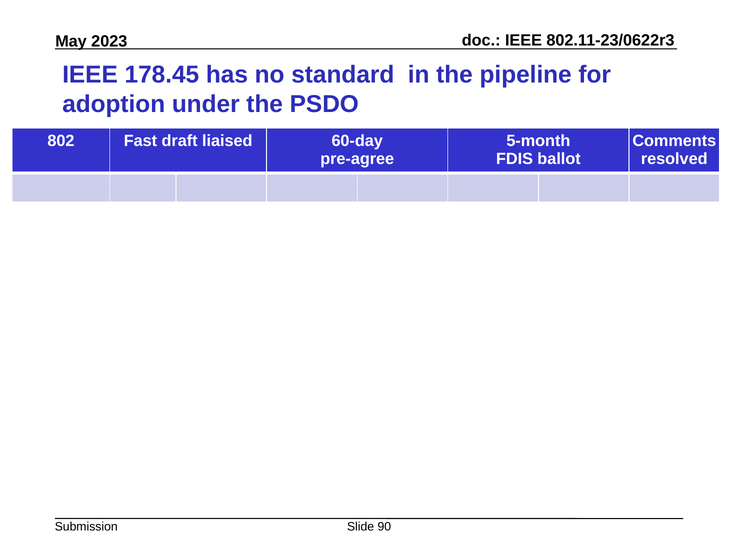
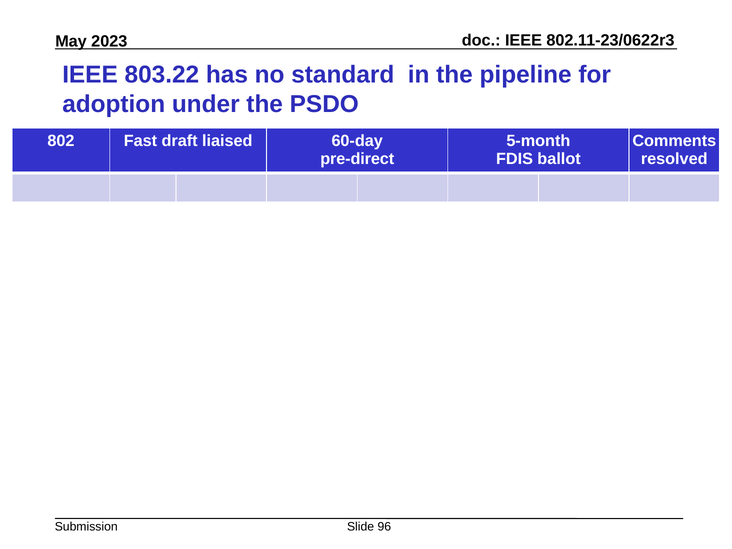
178.45: 178.45 -> 803.22 (162, 75)
pre-agree: pre-agree -> pre-direct (357, 159)
90: 90 -> 96 (384, 527)
